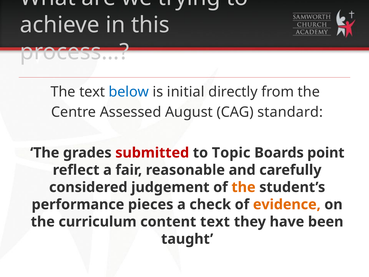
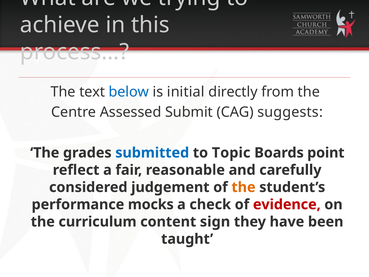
August: August -> Submit (189, 112)
standard: standard -> suggests (290, 112)
submitted colour: red -> blue (152, 153)
pieces: pieces -> mocks (151, 204)
evidence colour: orange -> red (287, 204)
content text: text -> sign (215, 222)
